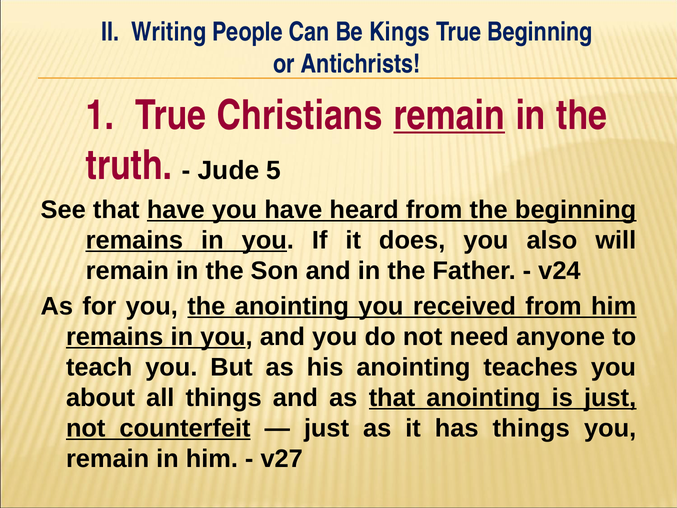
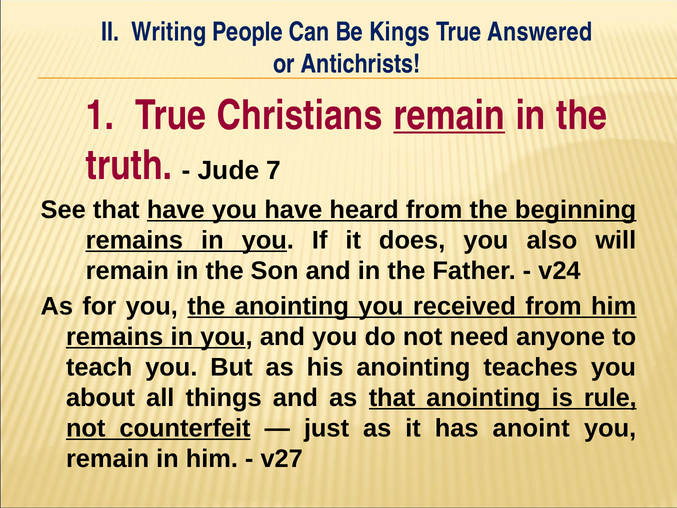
True Beginning: Beginning -> Answered (540, 32)
5: 5 -> 7 (274, 170)
is just: just -> rule (610, 398)
has things: things -> anoint (531, 428)
